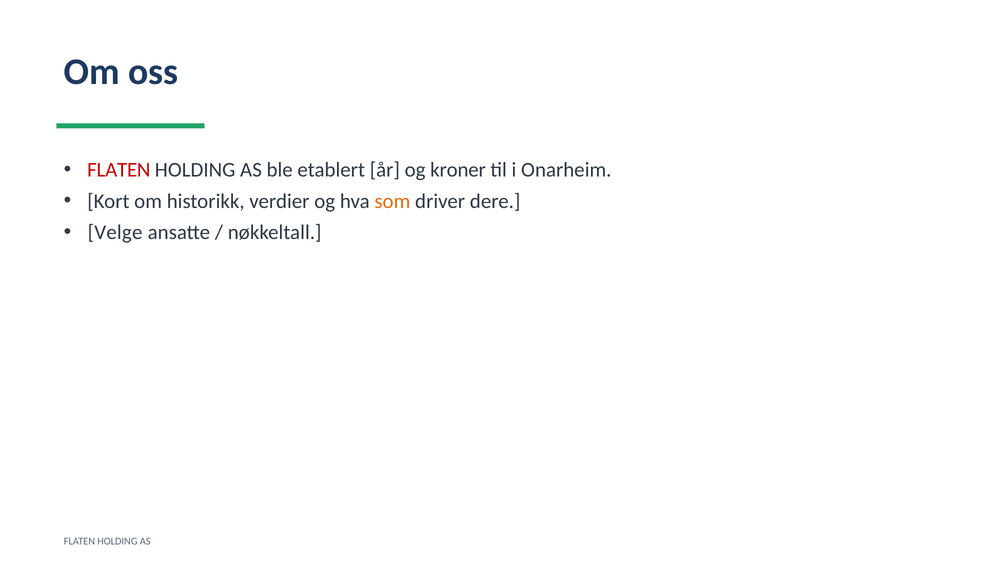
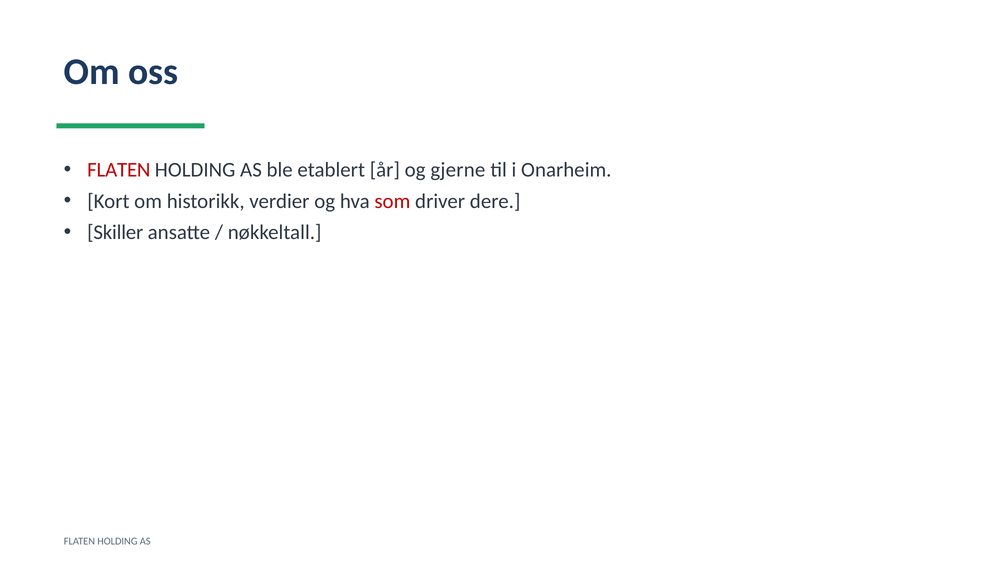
kroner: kroner -> gjerne (458, 170)
som colour: orange -> red (392, 201)
Velge: Velge -> Skiller (115, 233)
